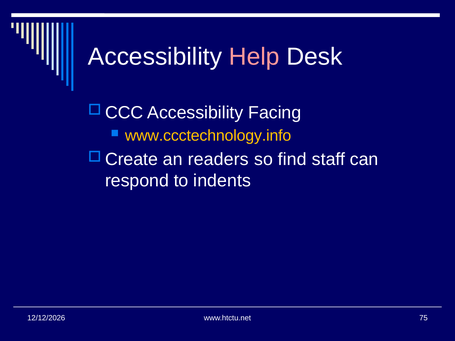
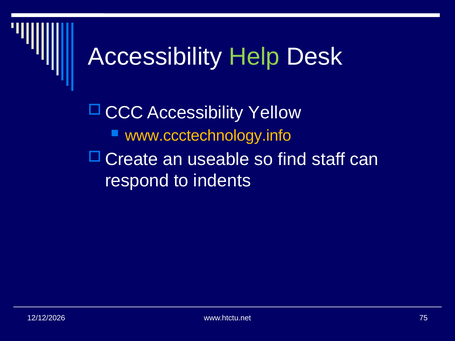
Help colour: pink -> light green (254, 57)
Facing: Facing -> Yellow (275, 113)
readers: readers -> useable (218, 160)
